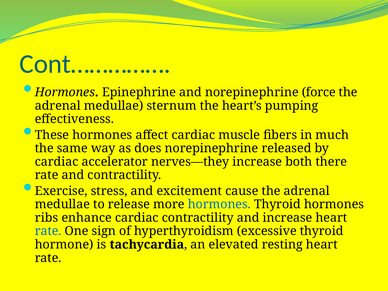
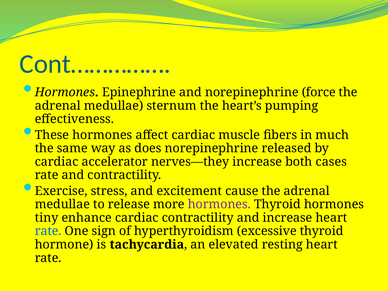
there: there -> cases (331, 162)
hormones colour: blue -> purple (219, 204)
ribs: ribs -> tiny (47, 218)
